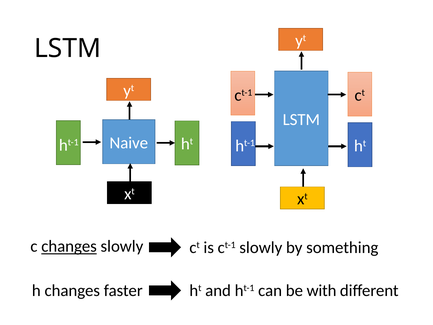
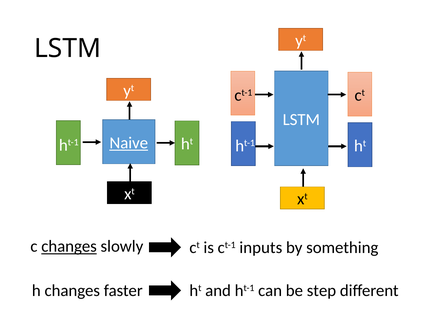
Naive underline: none -> present (129, 143)
ct-1 slowly: slowly -> inputs (261, 247)
with: with -> step (321, 290)
